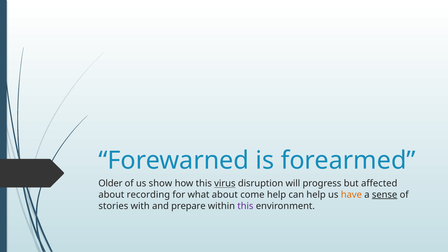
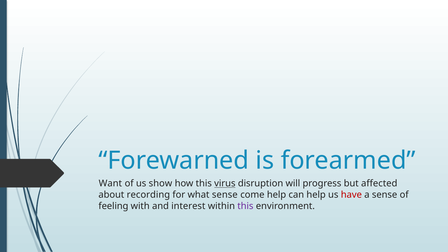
Older: Older -> Want (110, 183)
what about: about -> sense (225, 195)
have colour: orange -> red (351, 195)
sense underline: present -> none (385, 195)
stories: stories -> feeling (113, 206)
prepare: prepare -> interest (188, 206)
